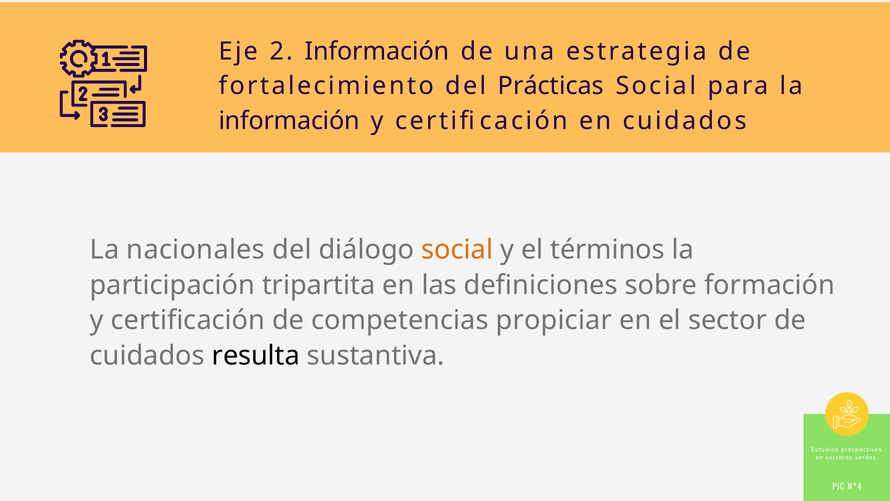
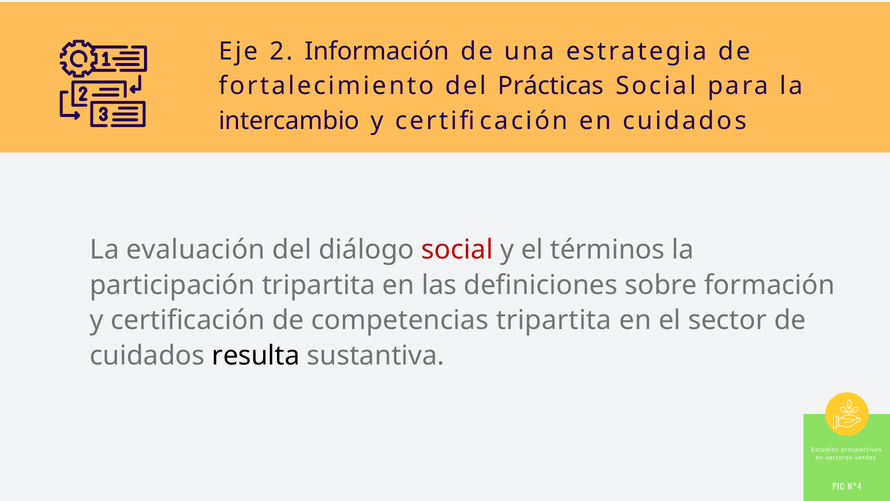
información: información -> intercambio (289, 121)
nacionales: nacionales -> evaluación (196, 249)
social colour: orange -> red (457, 249)
competencias propiciar: propiciar -> tripartita (554, 320)
